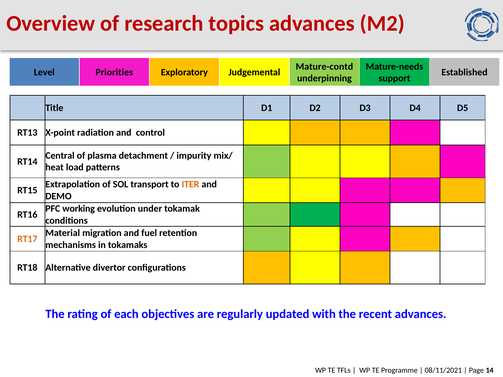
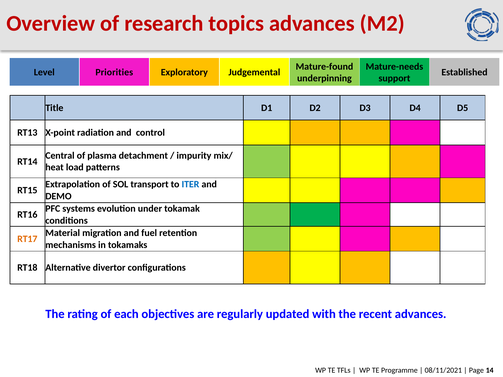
Mature-contd: Mature-contd -> Mature-found (324, 66)
ITER colour: orange -> blue (190, 185)
working: working -> systems (79, 209)
